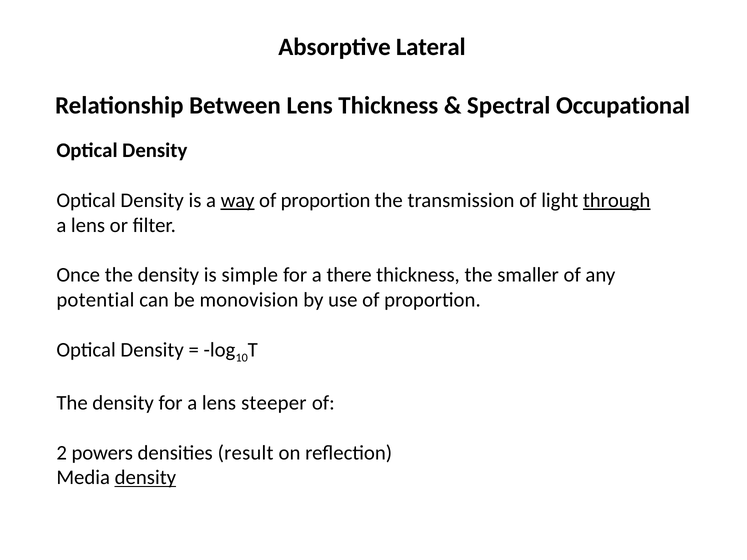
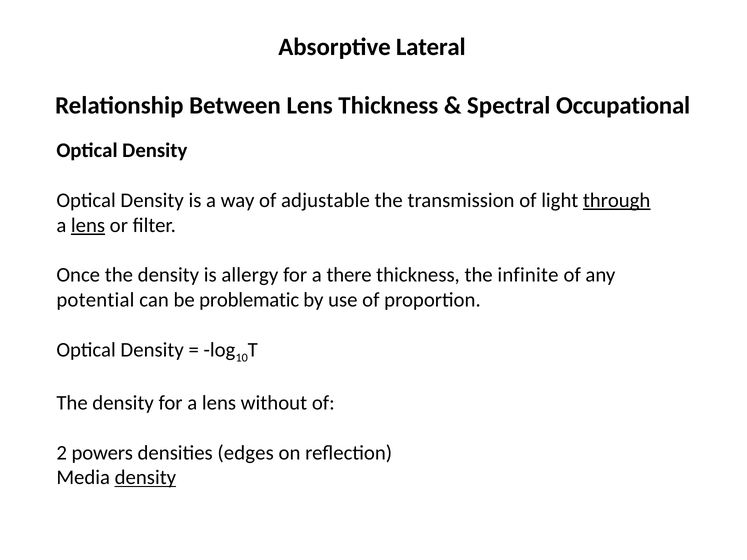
way underline: present -> none (238, 200)
proportion: proportion -> adjustable (325, 200)
lens underline: none -> present (88, 225)
simple: simple -> allergy (250, 275)
smaller: smaller -> infinite (528, 275)
monovision: monovision -> problematic (249, 300)
steeper: steeper -> without (274, 403)
result: result -> edges (246, 453)
